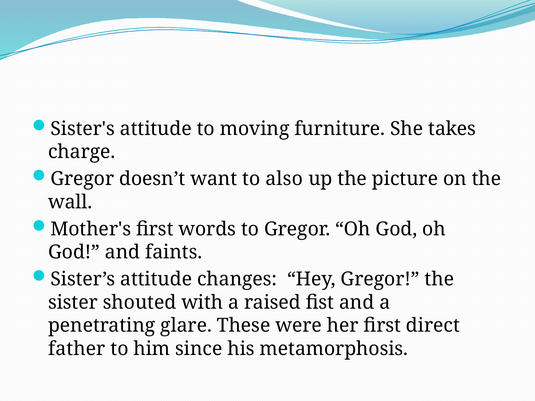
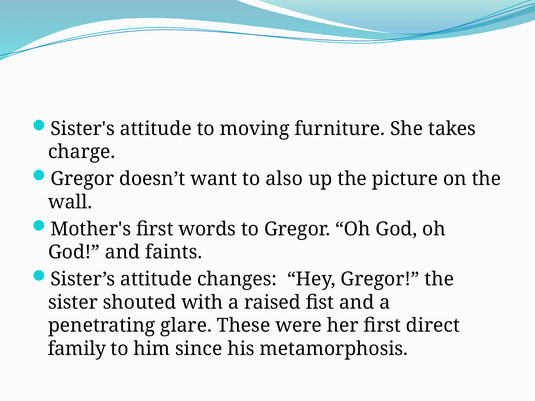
father: father -> family (77, 349)
